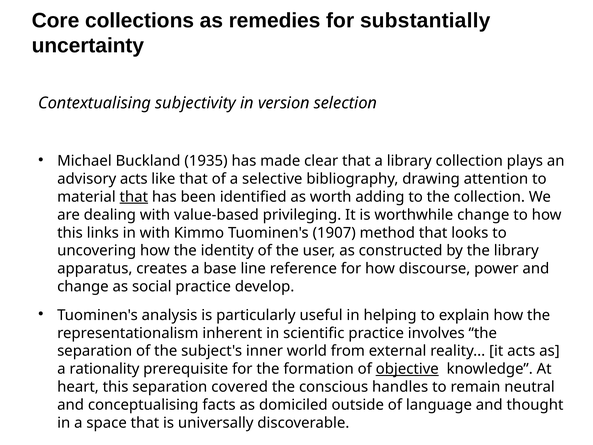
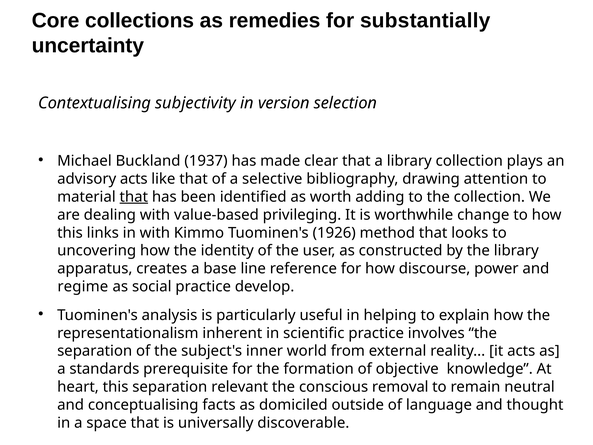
1935: 1935 -> 1937 (206, 161)
1907: 1907 -> 1926 (334, 233)
change: change -> regime (83, 286)
rationality: rationality -> standards (104, 369)
objective underline: present -> none (407, 369)
covered: covered -> relevant (240, 387)
handles: handles -> removal (400, 387)
